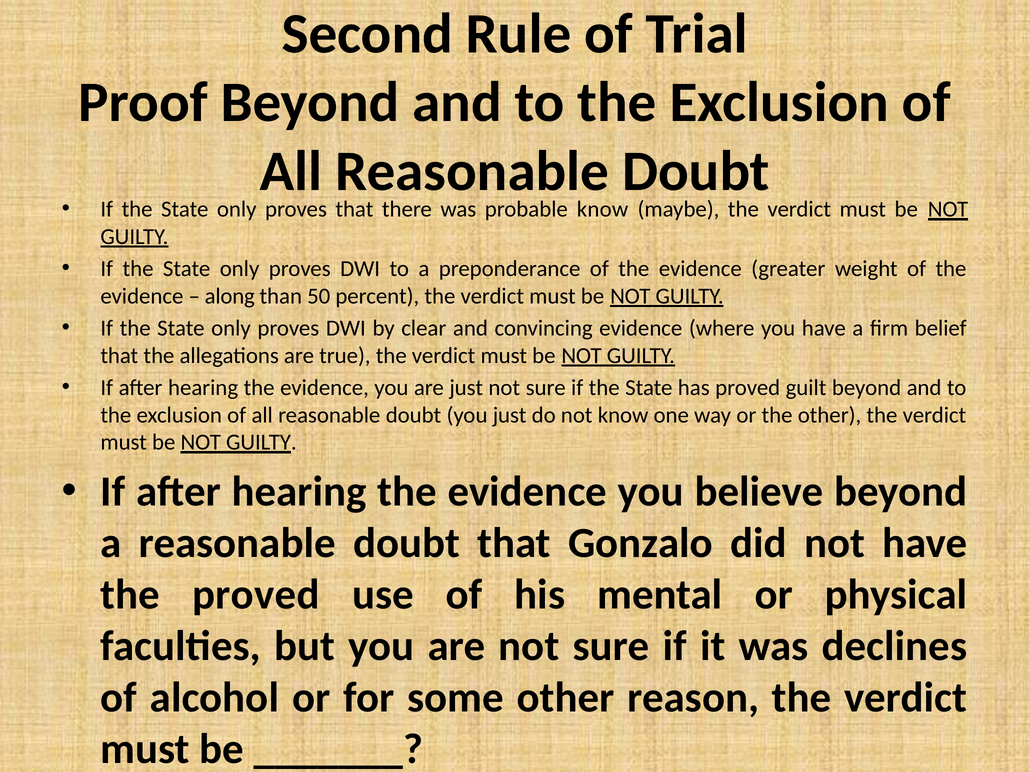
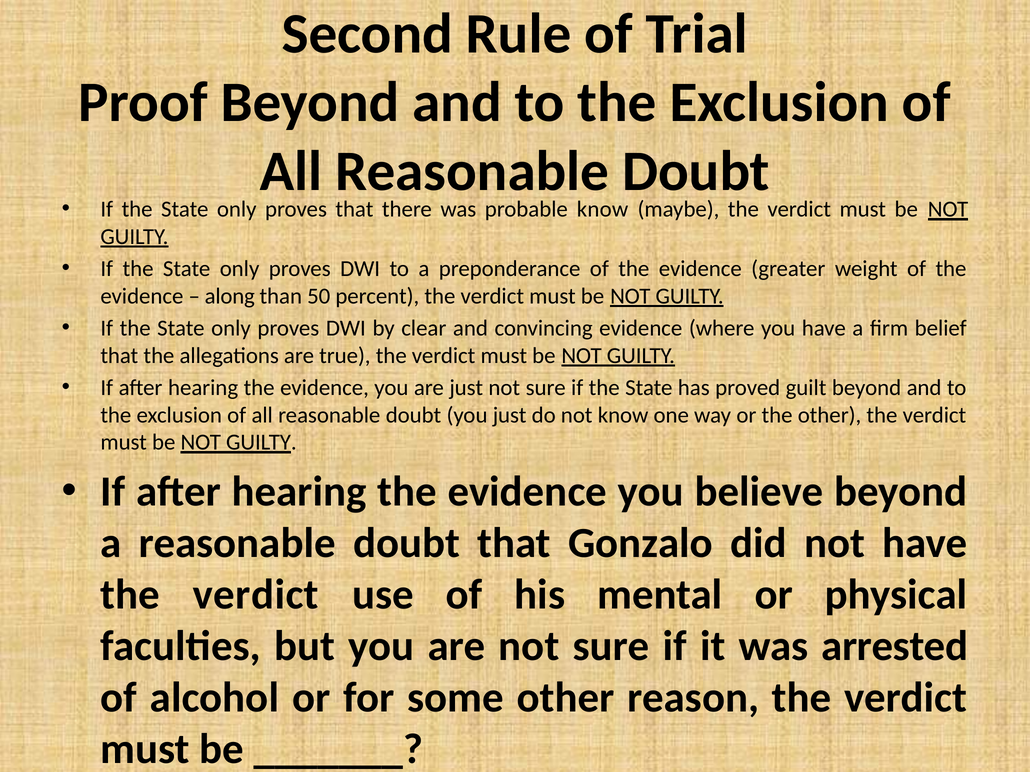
proved: proved -> verdict (256, 595)
declines: declines -> arrested (895, 647)
